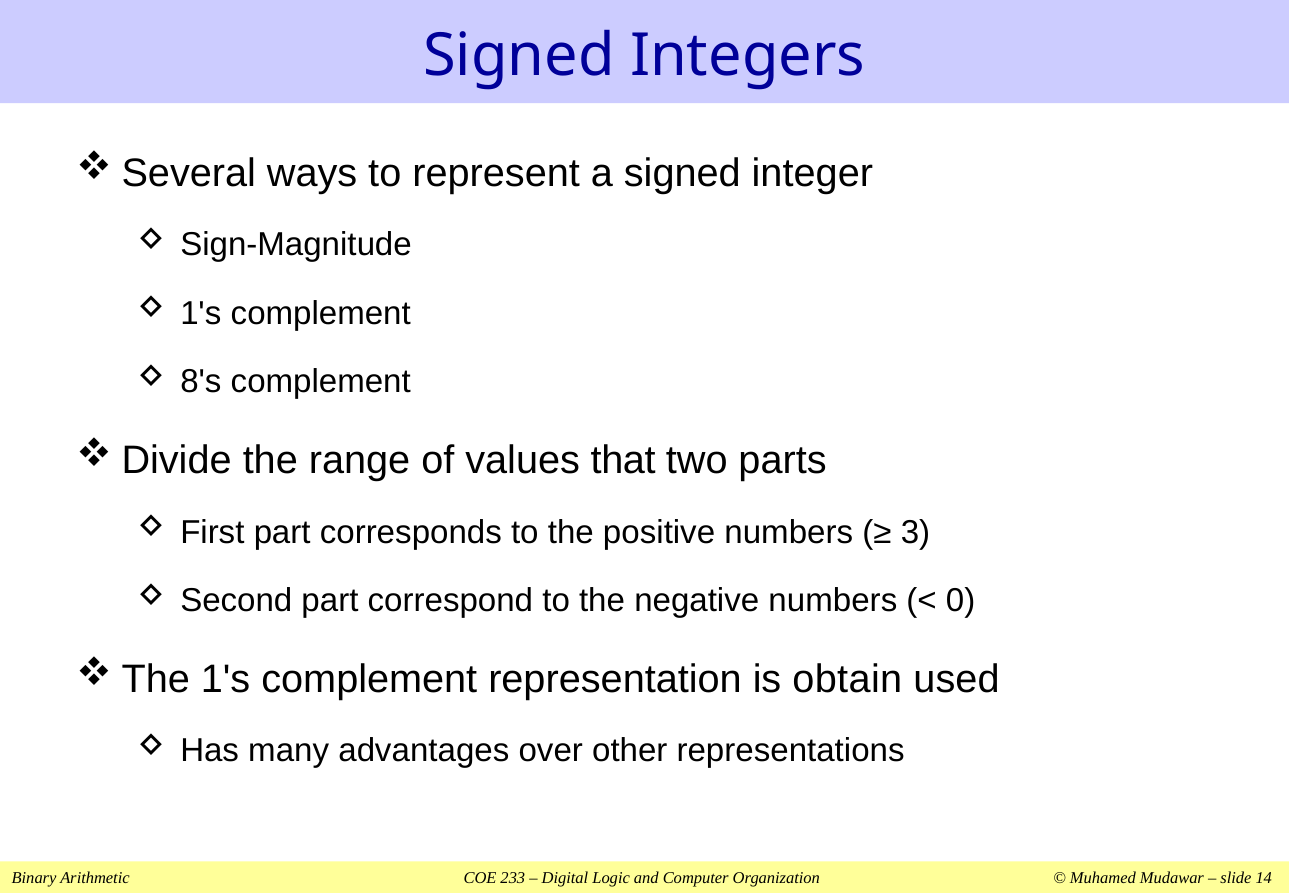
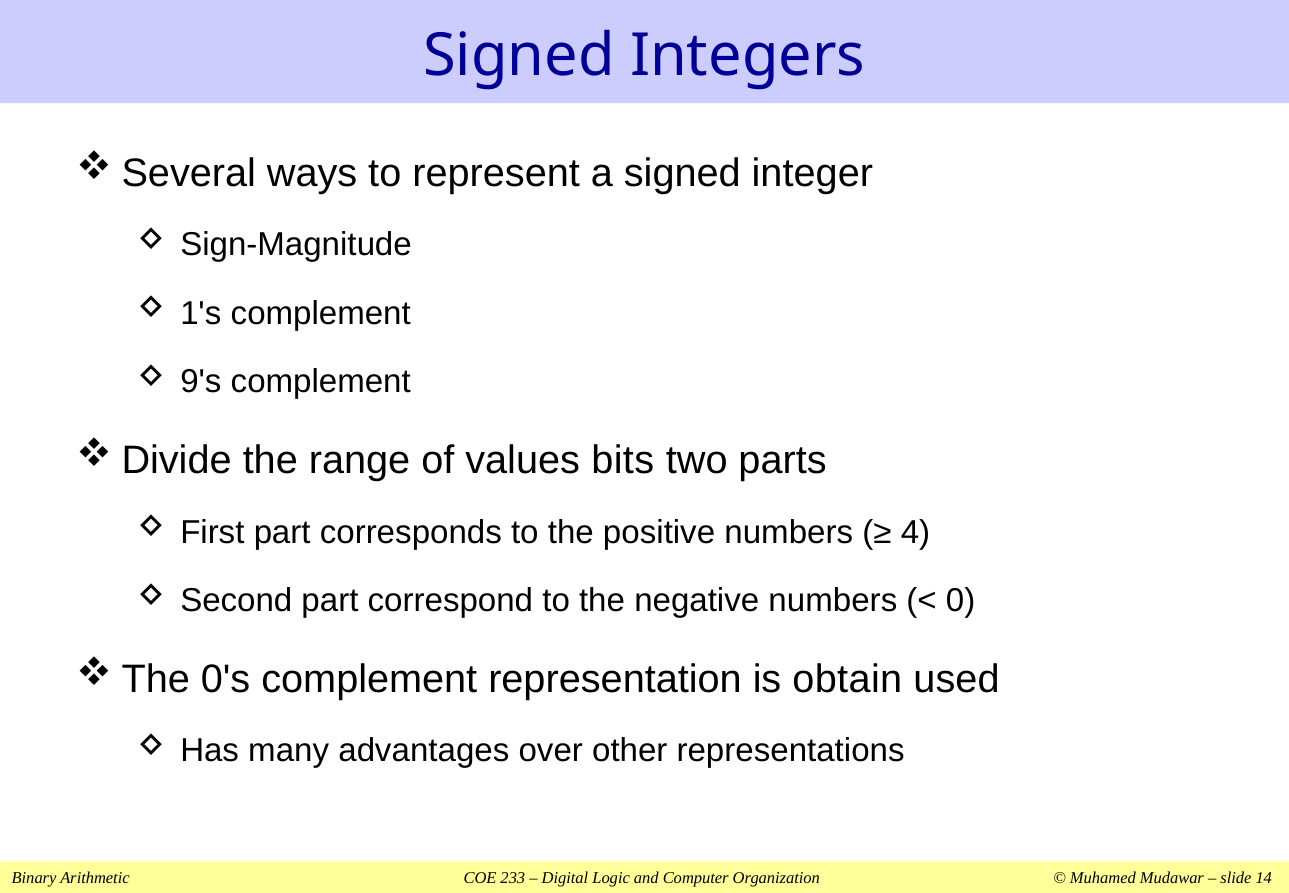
8's: 8's -> 9's (201, 381)
that: that -> bits (623, 460)
3: 3 -> 4 (915, 532)
1's: 1's -> 0's (226, 679)
